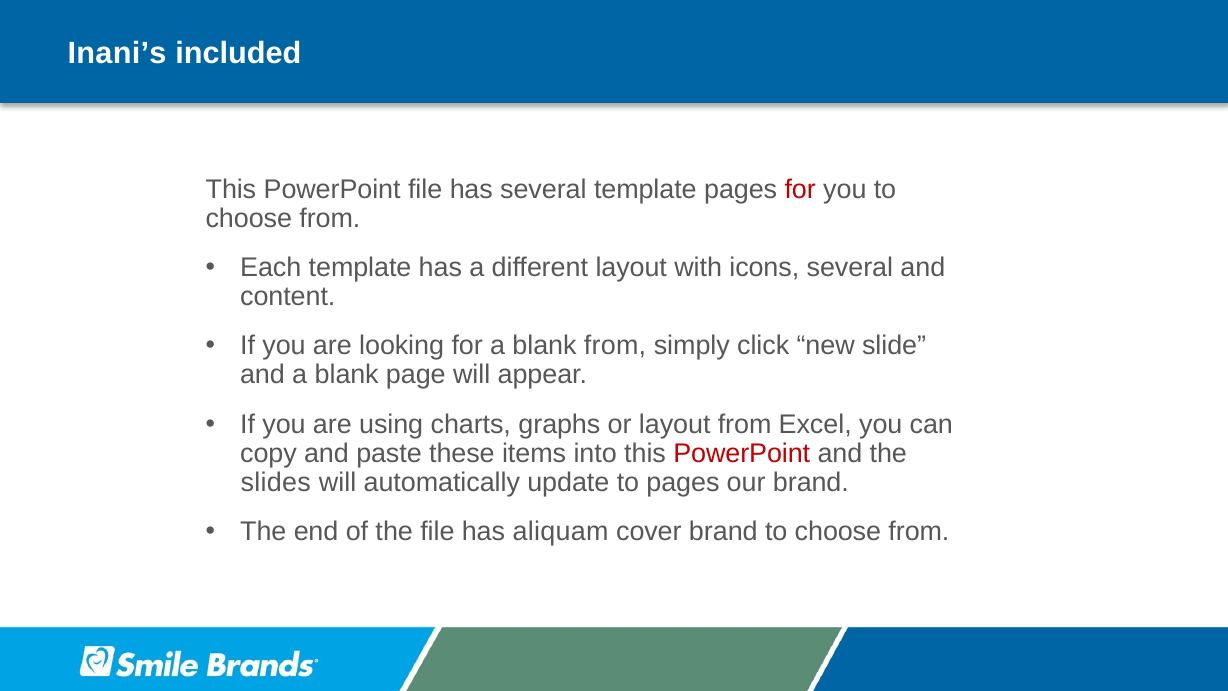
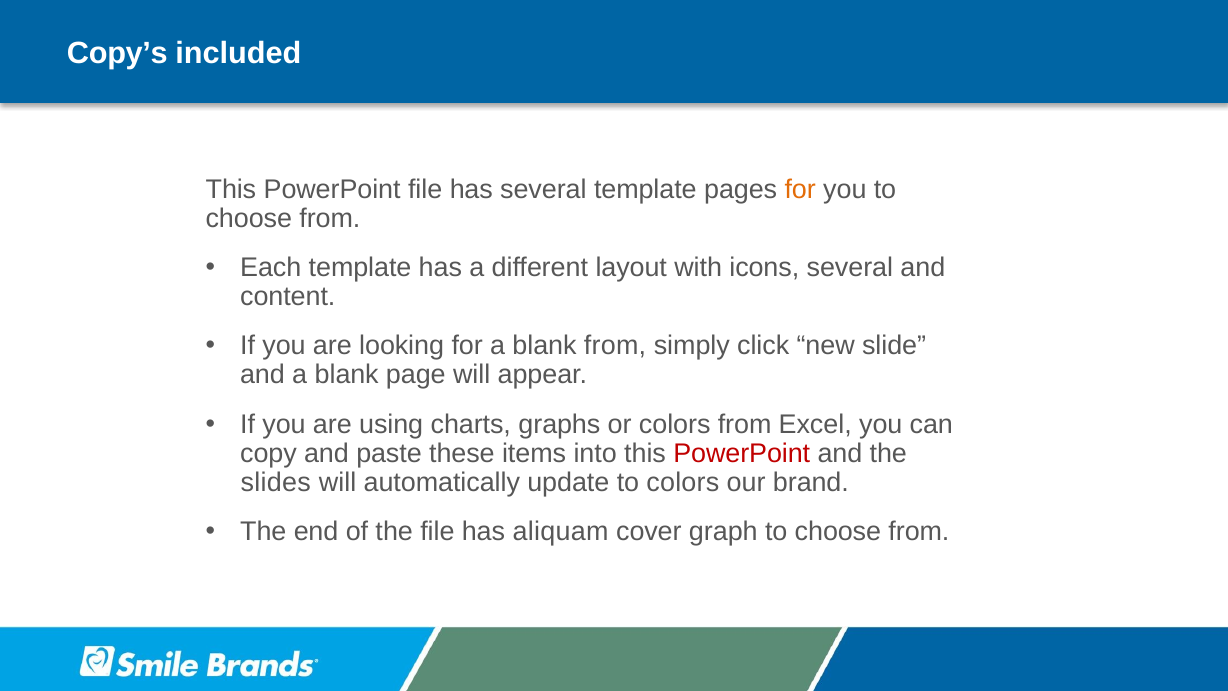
Inani’s: Inani’s -> Copy’s (117, 54)
for colour: red -> orange (800, 189)
or layout: layout -> colors (675, 424)
to pages: pages -> colors (683, 482)
cover brand: brand -> graph (723, 532)
